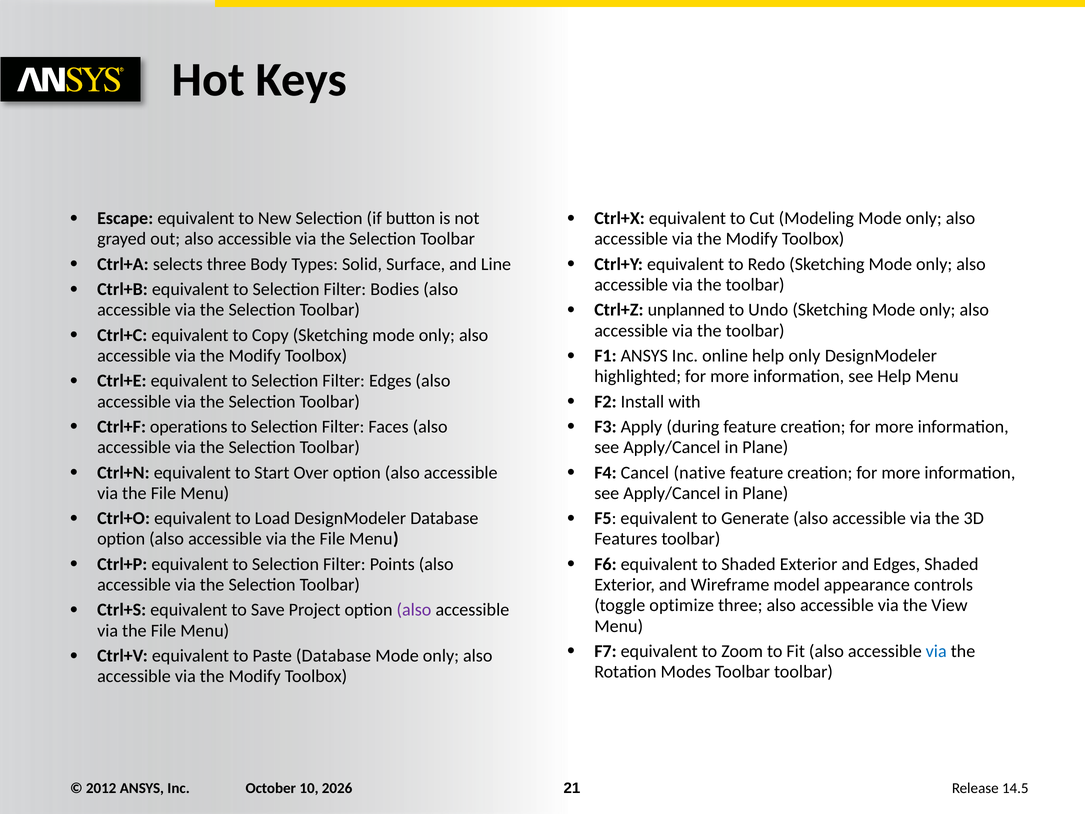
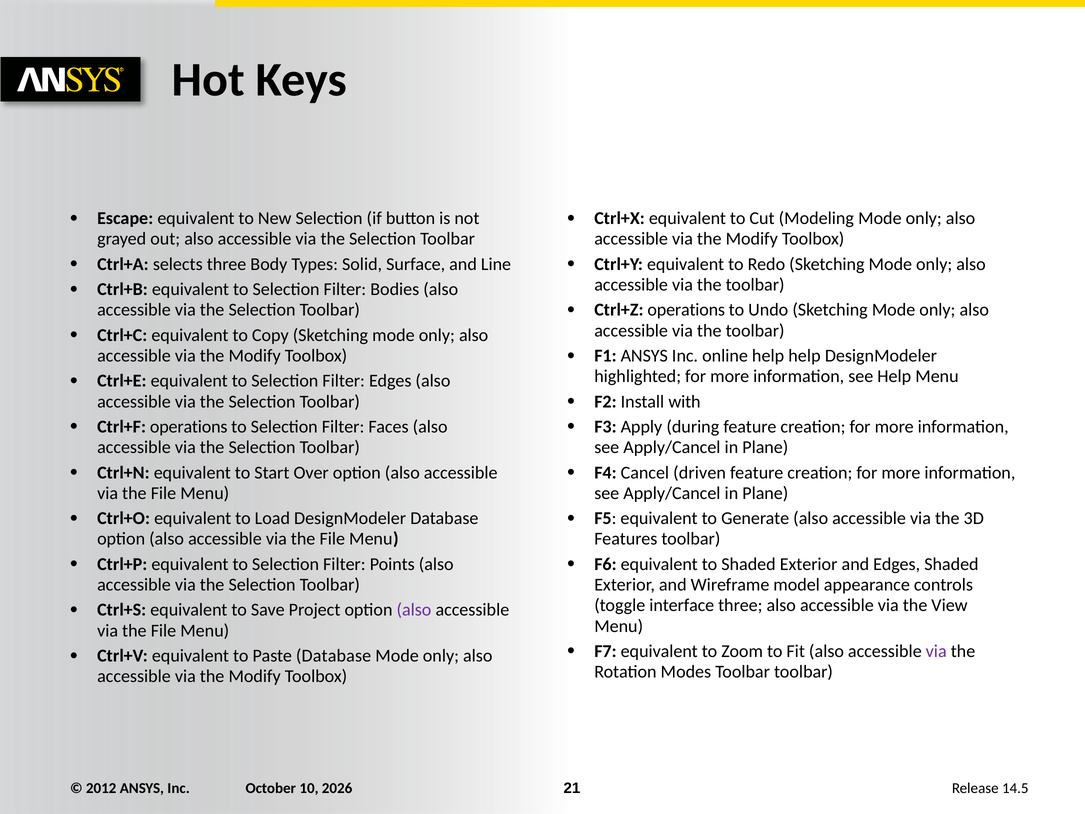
Ctrl+Z unplanned: unplanned -> operations (686, 310)
help only: only -> help (804, 356)
native: native -> driven (700, 472)
optimize: optimize -> interface (682, 605)
via colour: blue -> purple (936, 651)
